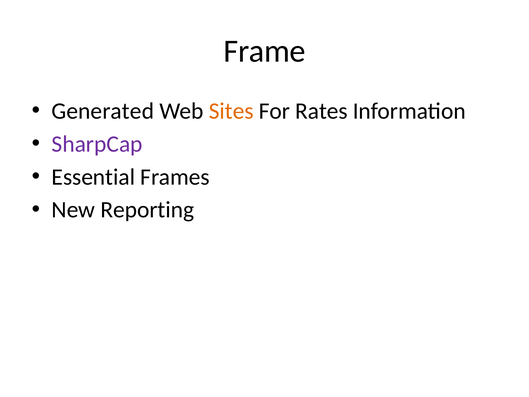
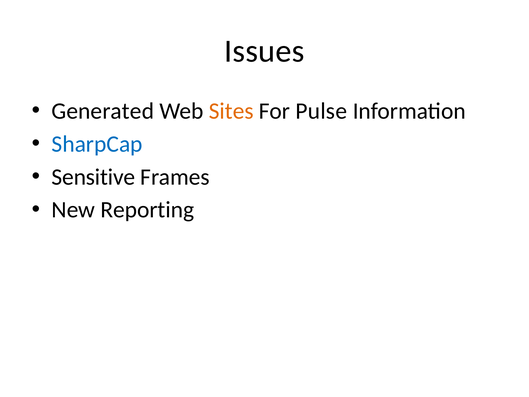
Frame: Frame -> Issues (264, 51)
Rates: Rates -> Pulse (321, 111)
SharpCap colour: purple -> blue (97, 144)
Essential: Essential -> Sensitive (93, 177)
